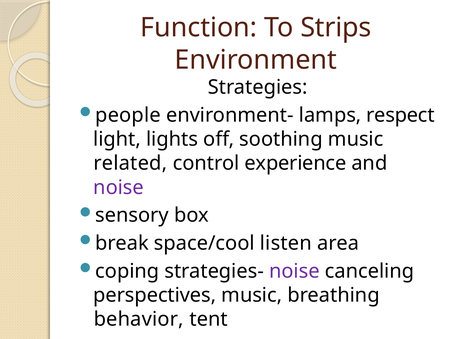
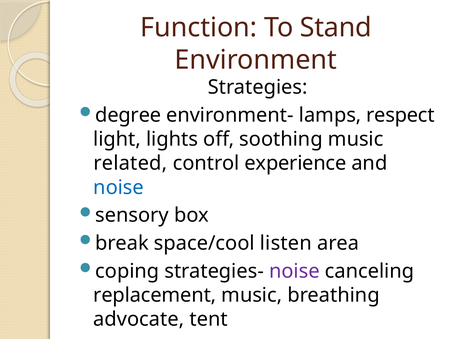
Strips: Strips -> Stand (336, 27)
people: people -> degree (128, 115)
noise colour: purple -> blue (119, 187)
perspectives: perspectives -> replacement (155, 295)
behavior: behavior -> advocate (139, 319)
